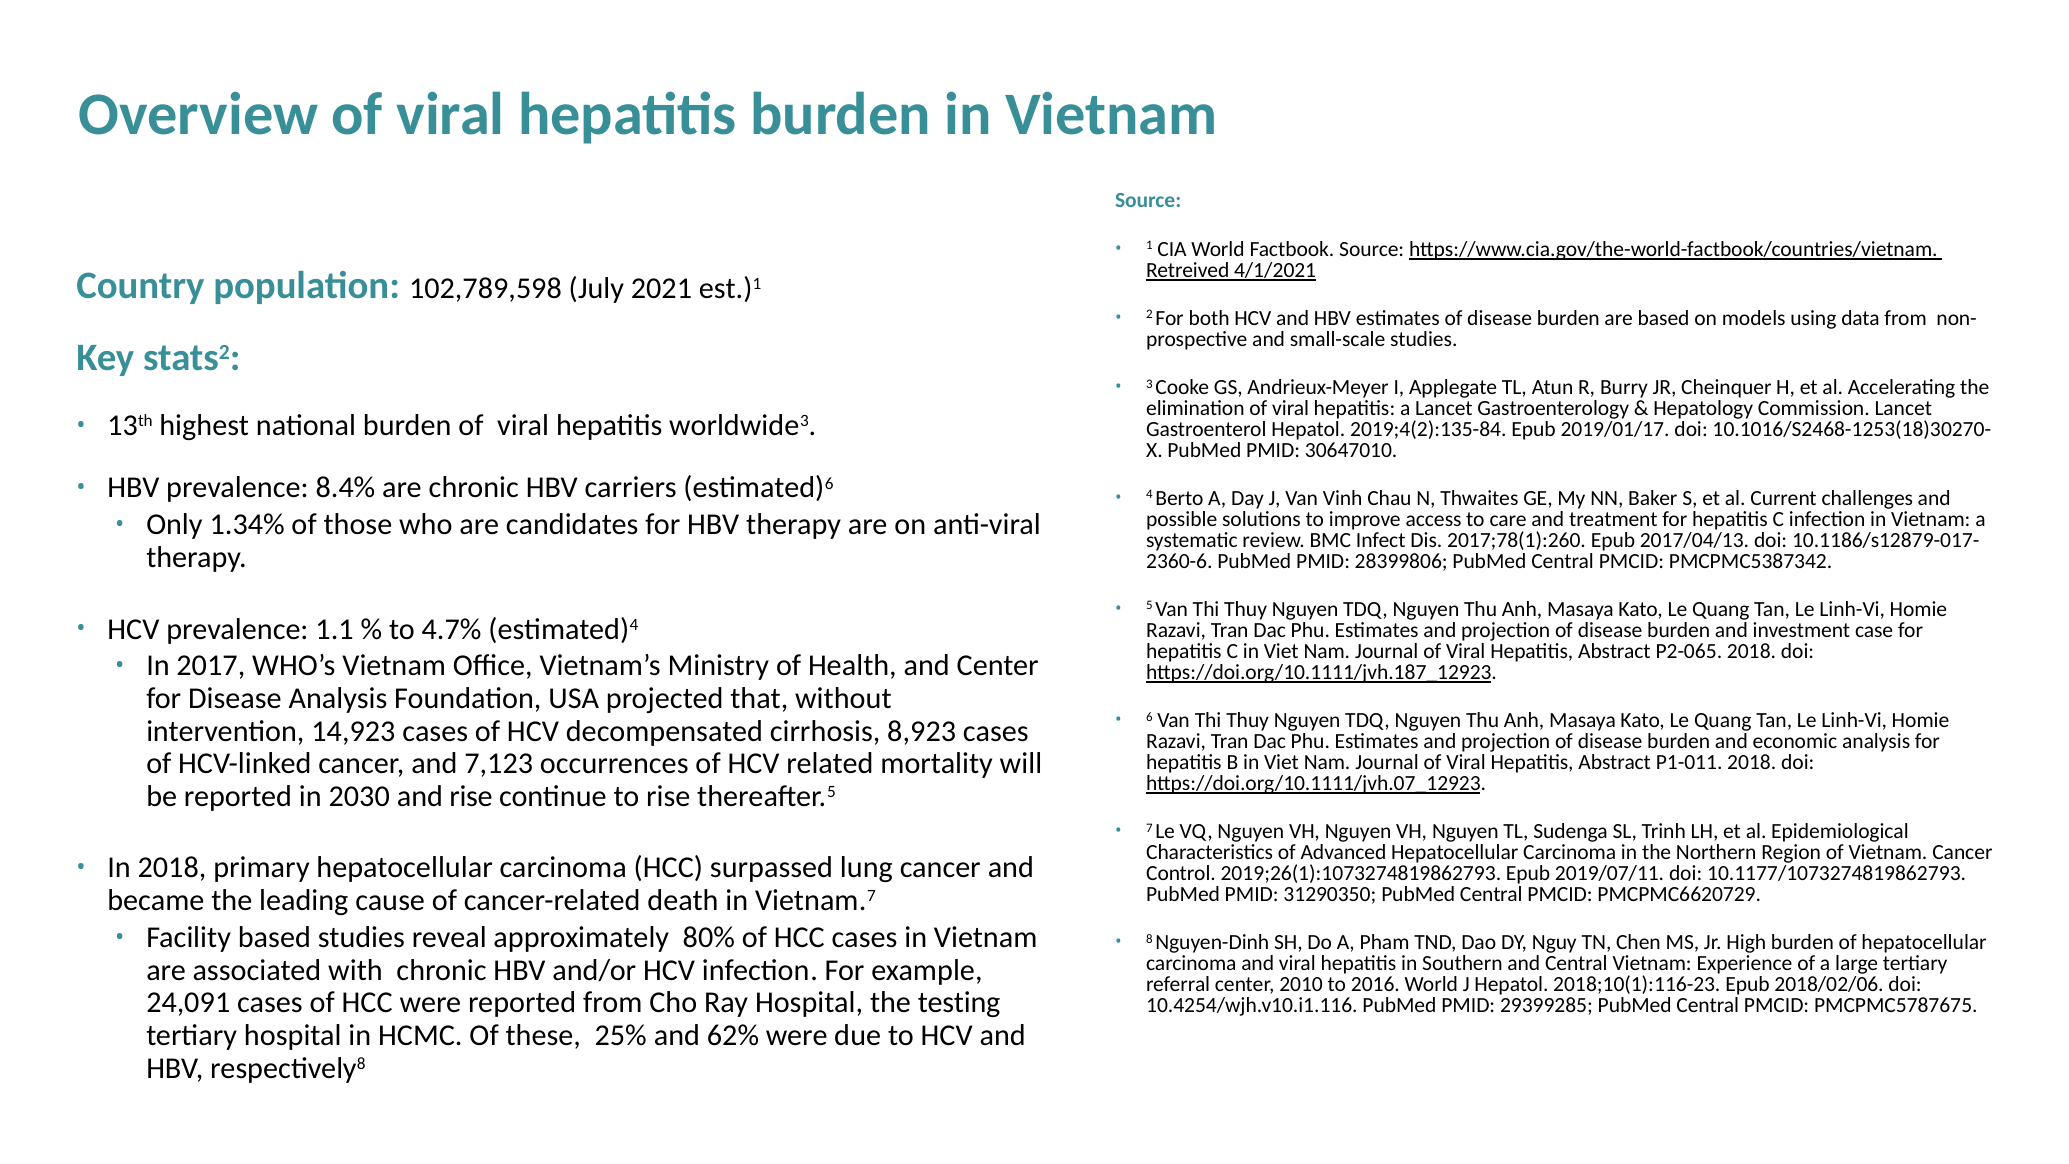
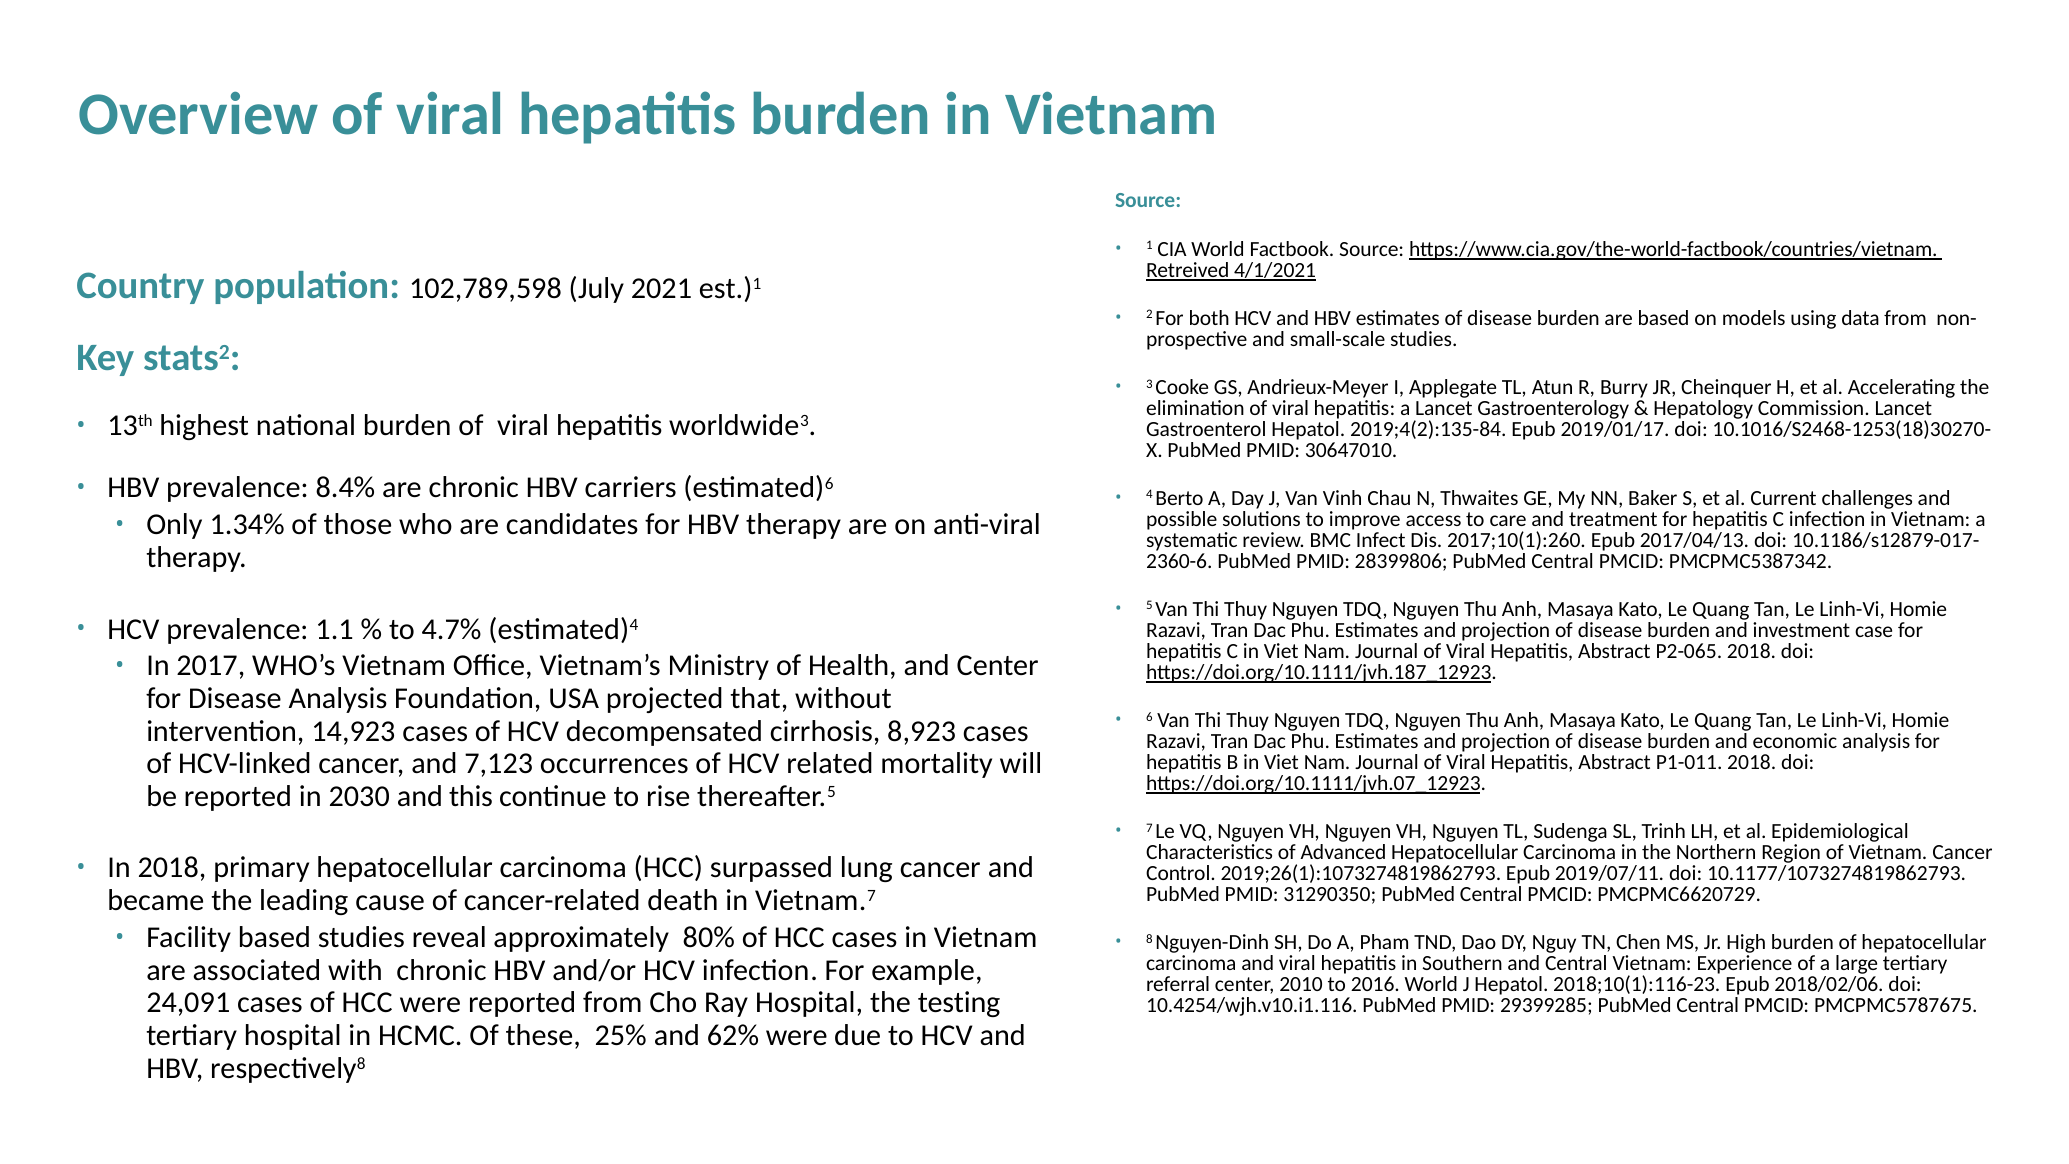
2017;78(1):260: 2017;78(1):260 -> 2017;10(1):260 (1517, 540)
and rise: rise -> this (471, 796)
